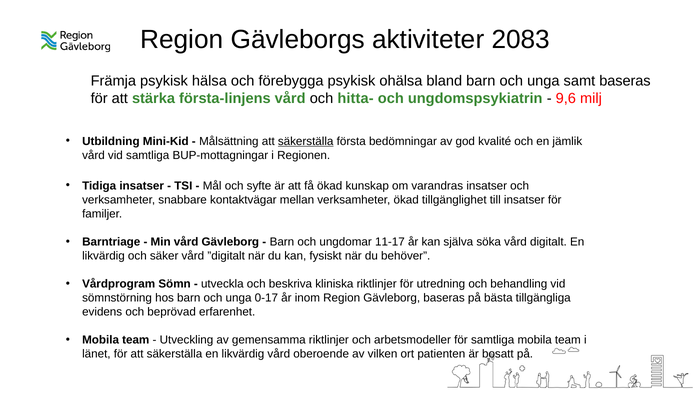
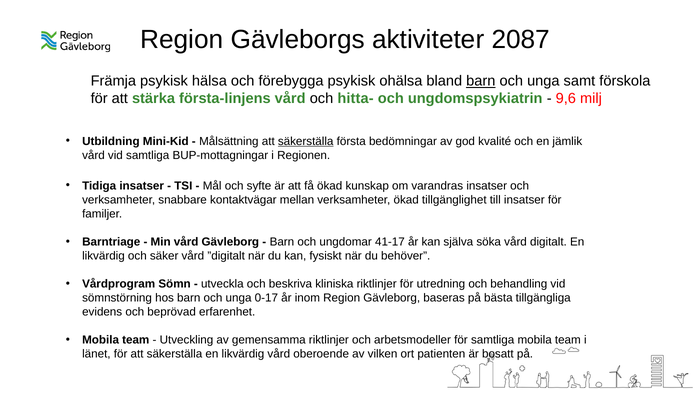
2083: 2083 -> 2087 (521, 39)
barn underline: none -> present (481, 81)
samt baseras: baseras -> förskola (625, 81)
11-17: 11-17 -> 41-17 (390, 242)
